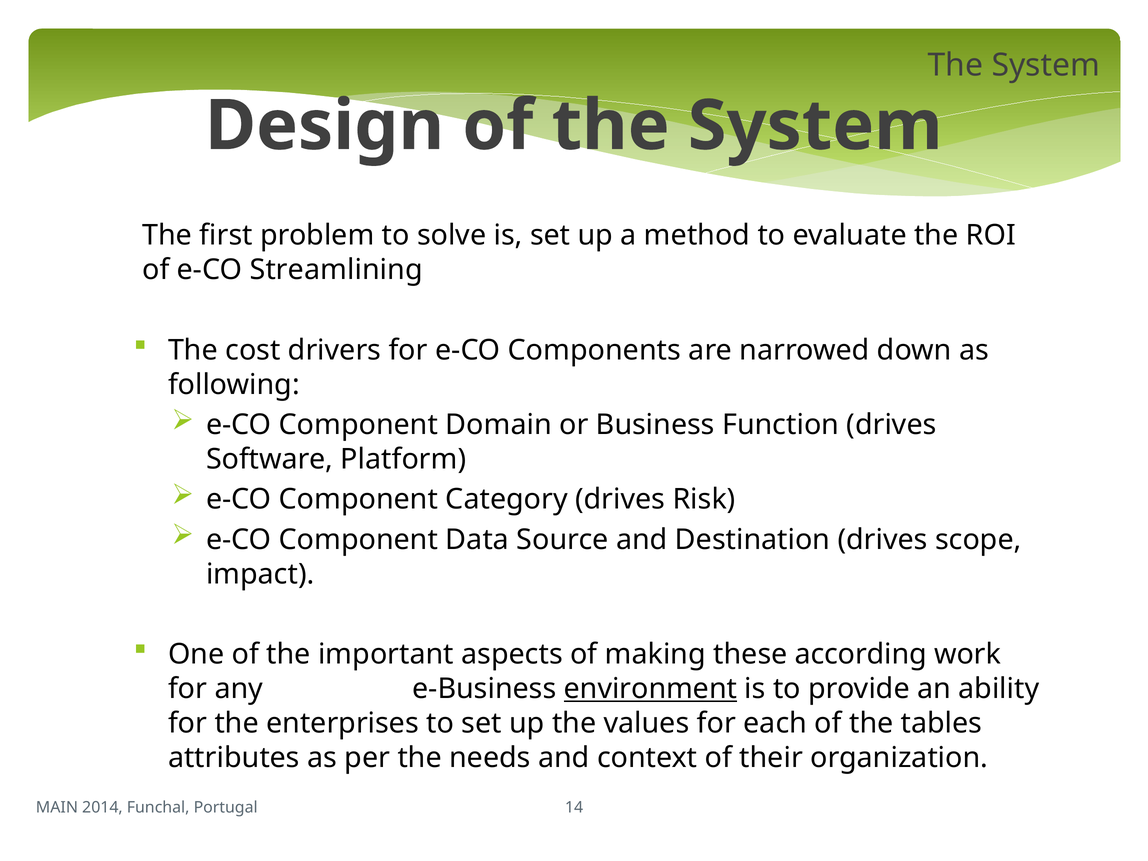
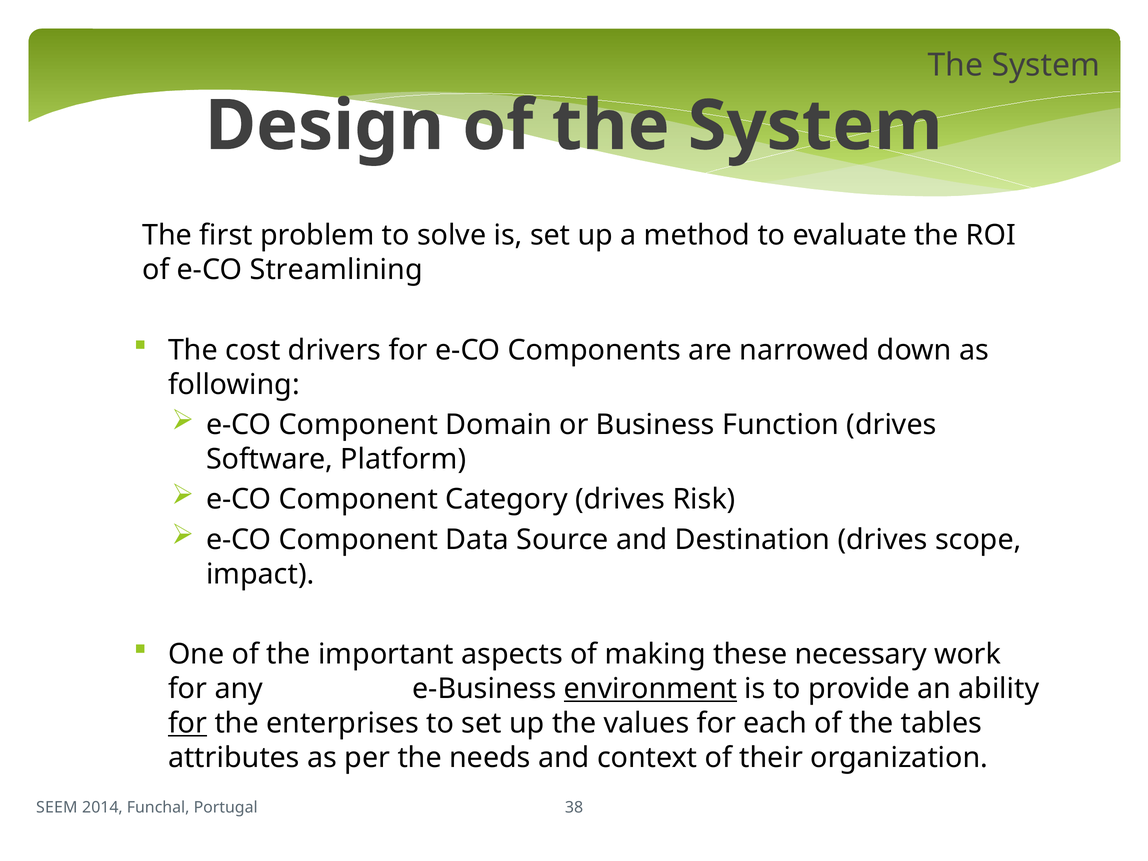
according: according -> necessary (861, 654)
for underline: none -> present (188, 723)
MAIN: MAIN -> SEEM (57, 807)
14: 14 -> 38 (574, 807)
